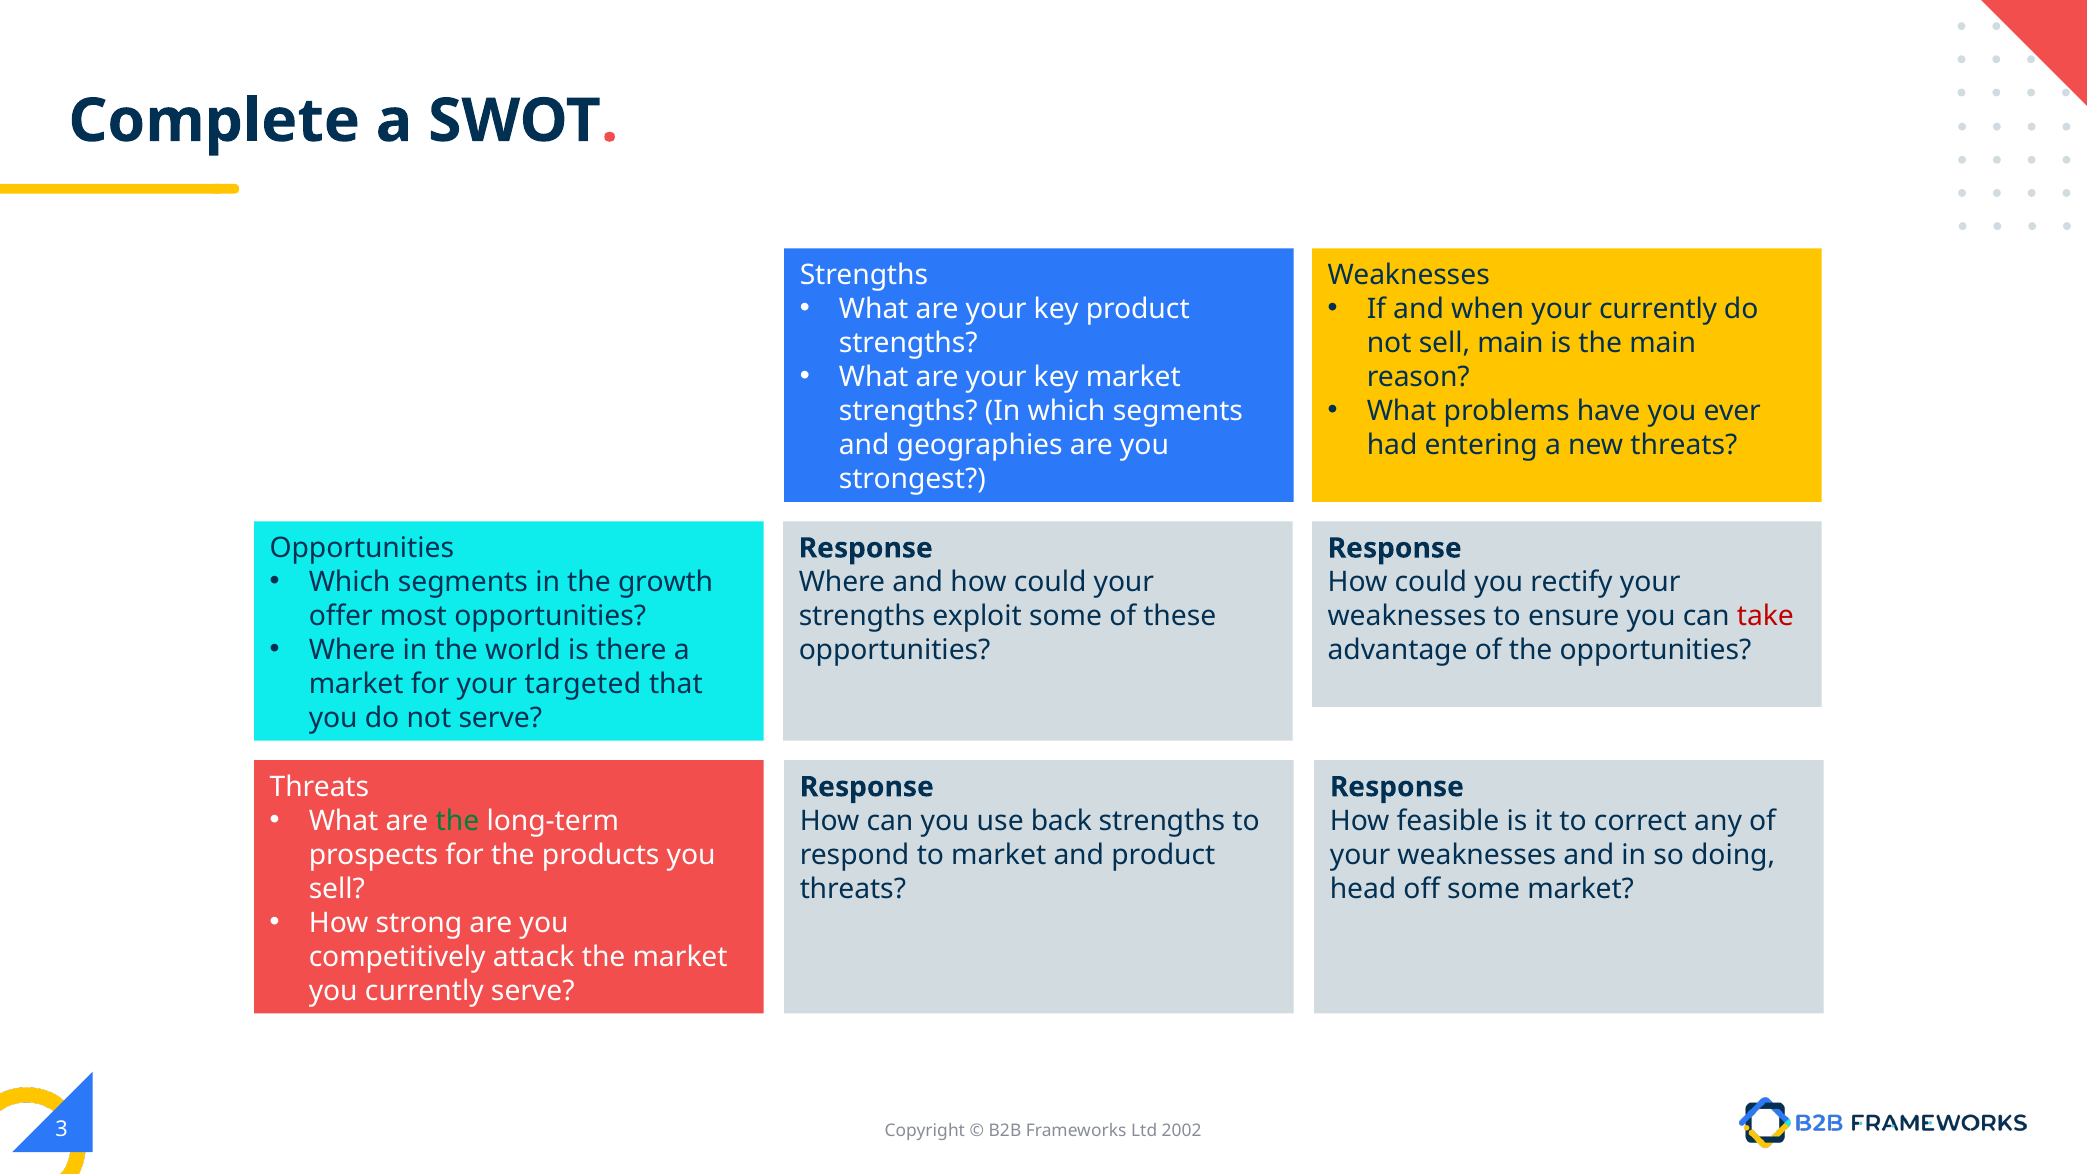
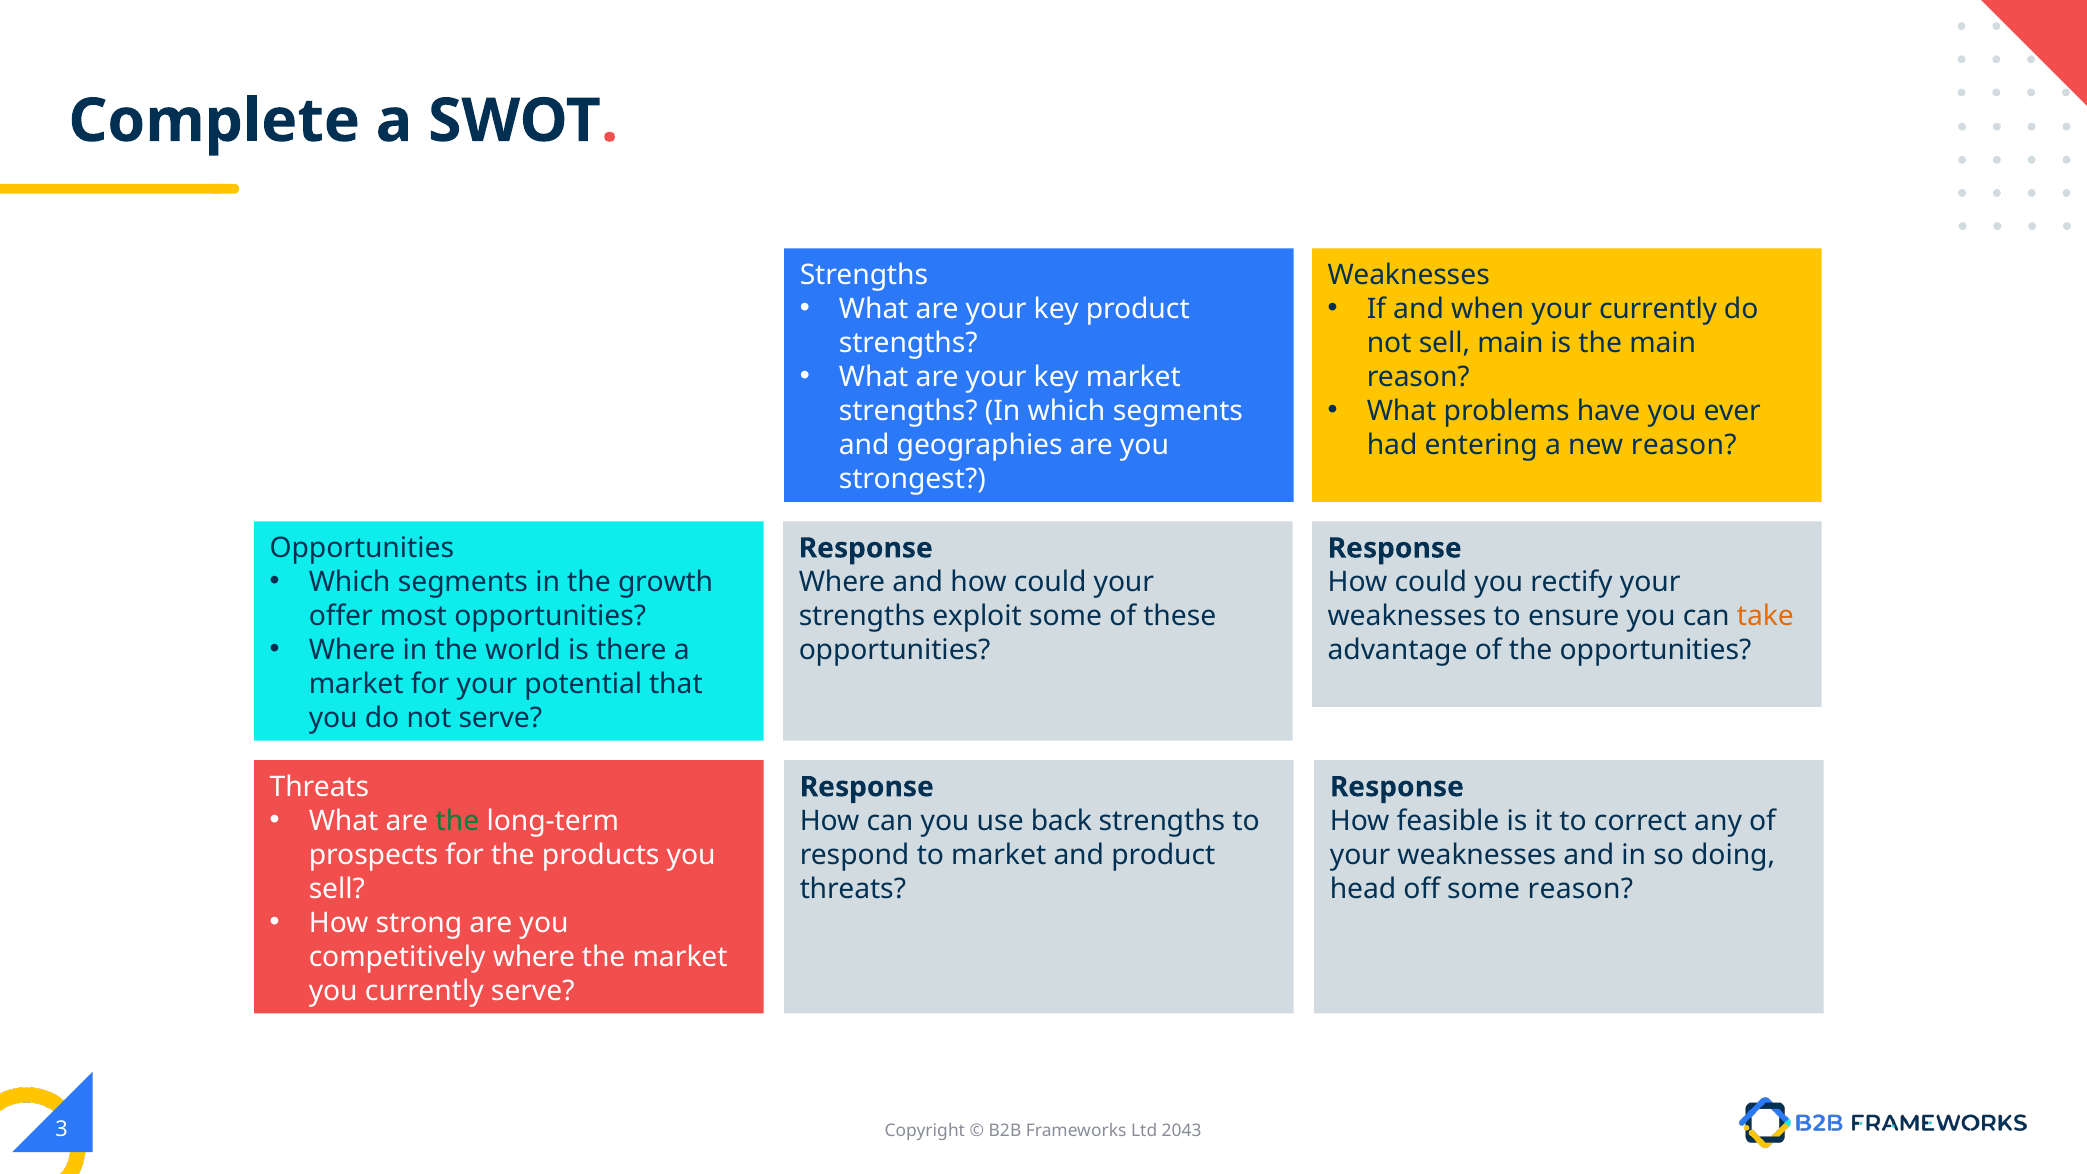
new threats: threats -> reason (1684, 445)
take colour: red -> orange (1765, 616)
targeted: targeted -> potential (583, 684)
some market: market -> reason (1580, 889)
competitively attack: attack -> where (534, 957)
2002: 2002 -> 2043 (1182, 1131)
